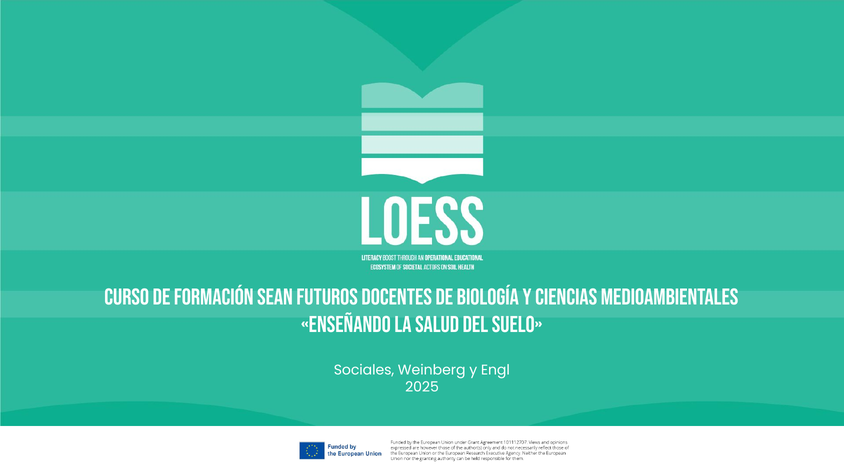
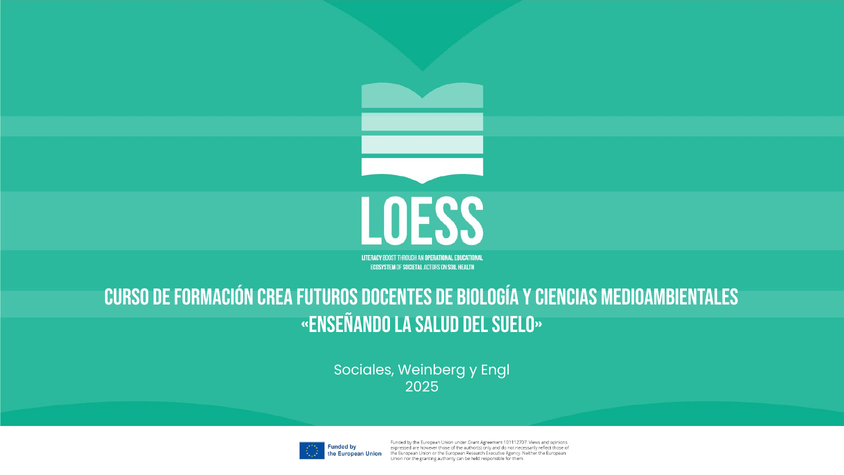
sean: sean -> crea (275, 297)
